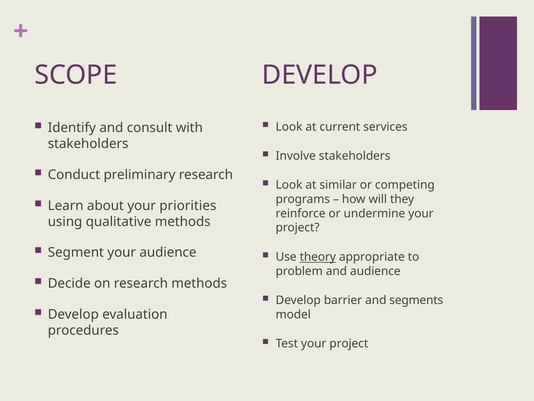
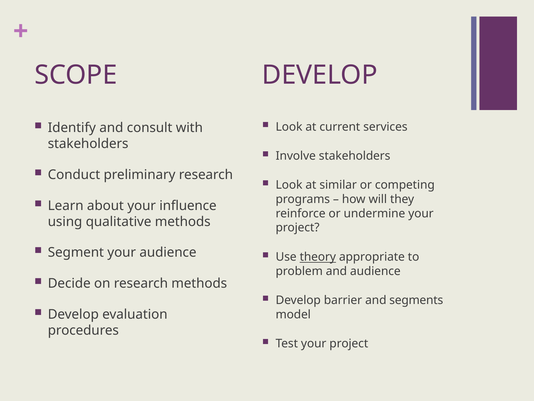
priorities: priorities -> influence (188, 205)
